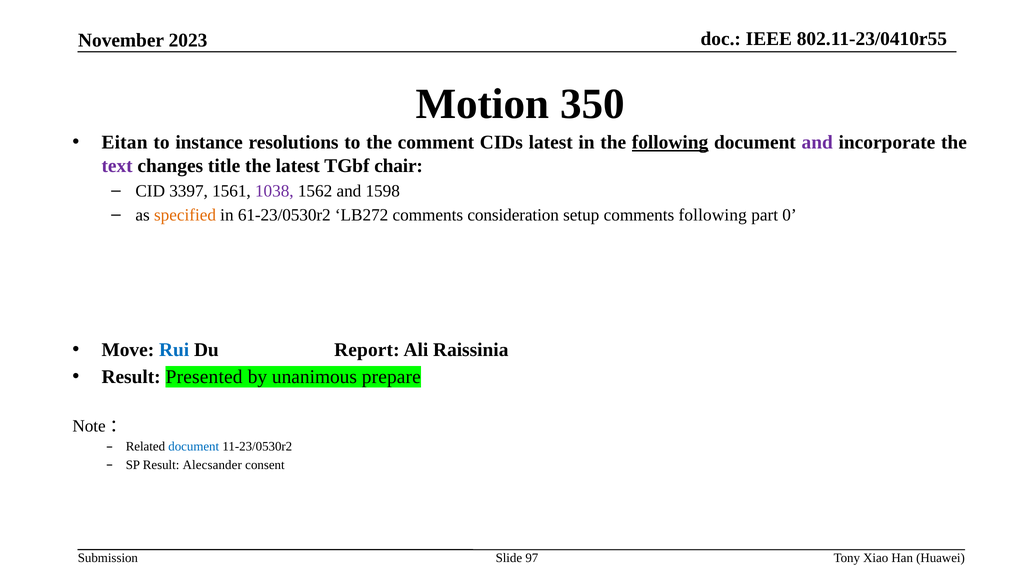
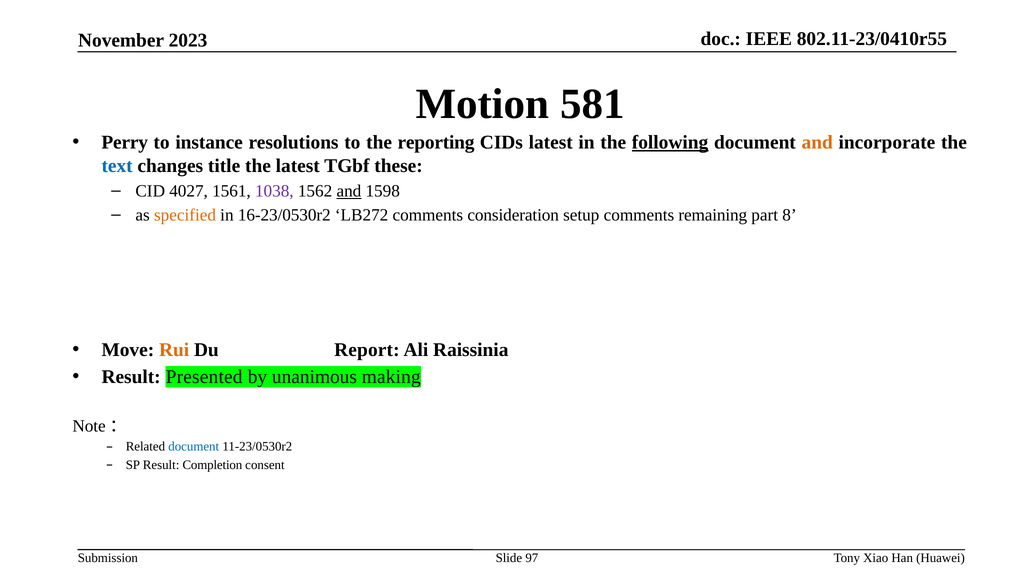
350: 350 -> 581 (592, 104)
Eitan: Eitan -> Perry (125, 142)
comment: comment -> reporting (436, 142)
and colour: purple -> orange (817, 142)
text colour: purple -> blue (117, 166)
chair: chair -> these (399, 166)
3397: 3397 -> 4027 (189, 191)
and underline: none -> present (349, 191)
61-23/0530r2: 61-23/0530r2 -> 16-23/0530r2 (284, 215)
comments following: following -> remaining (713, 215)
0: 0 -> 8 (789, 215)
Rui colour: blue -> orange (174, 349)
prepare: prepare -> making (391, 377)
Alecsander: Alecsander -> Completion (212, 464)
